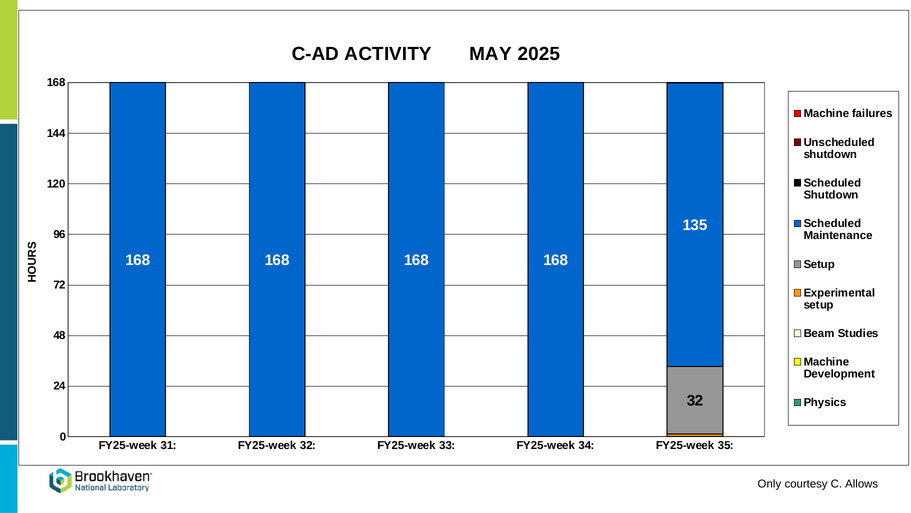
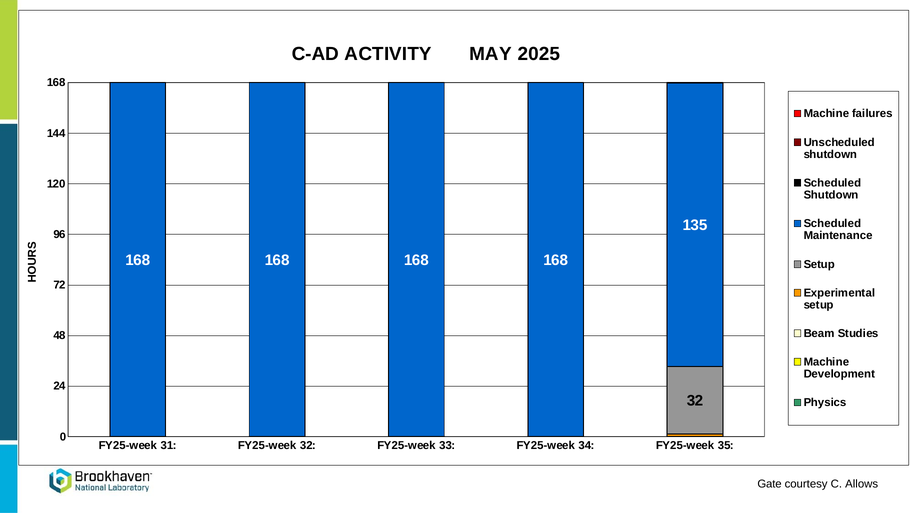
Only: Only -> Gate (770, 483)
